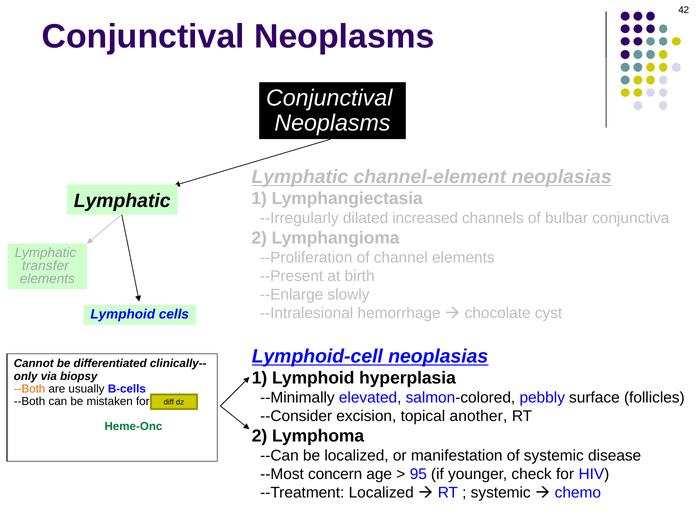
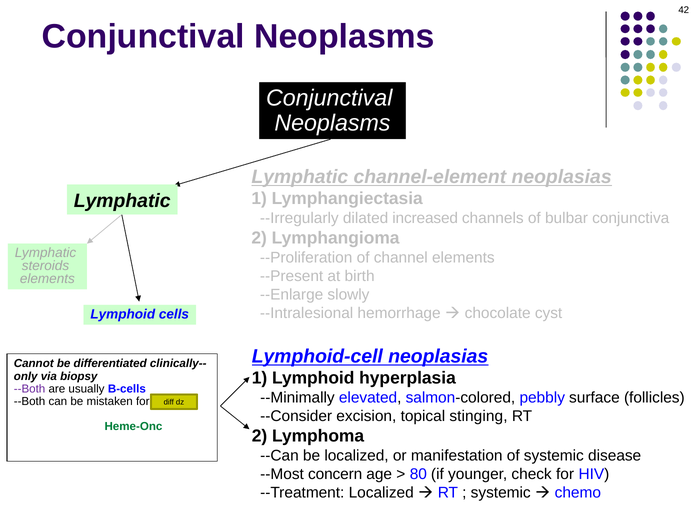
transfer: transfer -> steroids (45, 266)
--Both colour: orange -> purple (30, 389)
another: another -> stinging (478, 416)
95: 95 -> 80 (418, 474)
